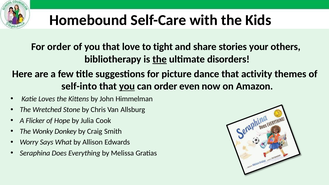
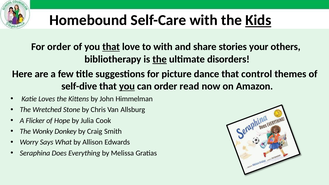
Kids underline: none -> present (258, 20)
that underline: none -> present (111, 47)
to tight: tight -> with (163, 47)
activity: activity -> control (257, 74)
self-into: self-into -> self-dive (79, 86)
even: even -> read (189, 86)
